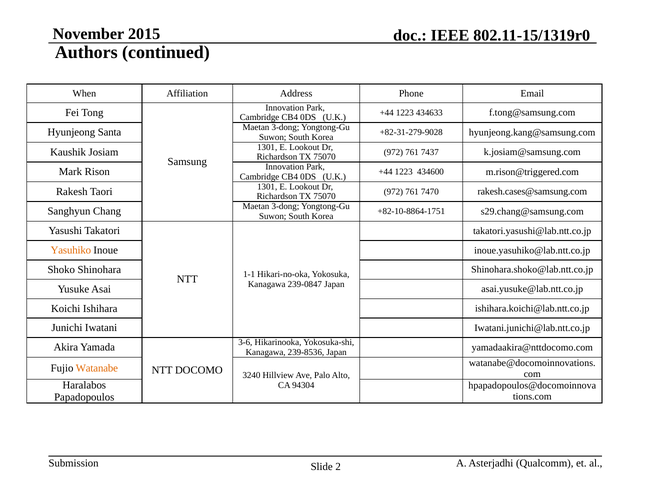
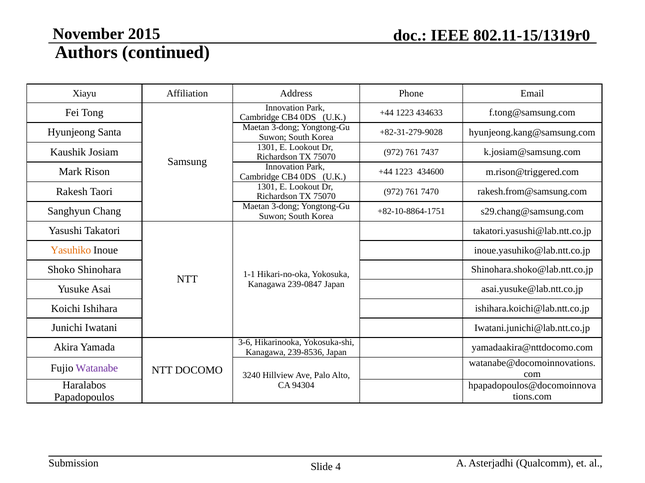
When: When -> Xiayu (84, 94)
rakesh.cases@samsung.com: rakesh.cases@samsung.com -> rakesh.from@samsung.com (532, 192)
Watanabe colour: orange -> purple (97, 369)
2: 2 -> 4 (338, 467)
